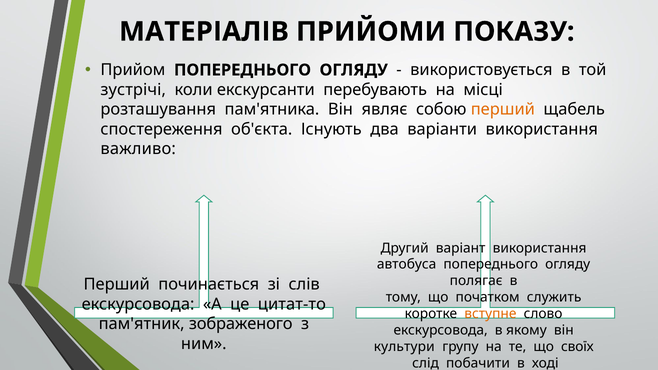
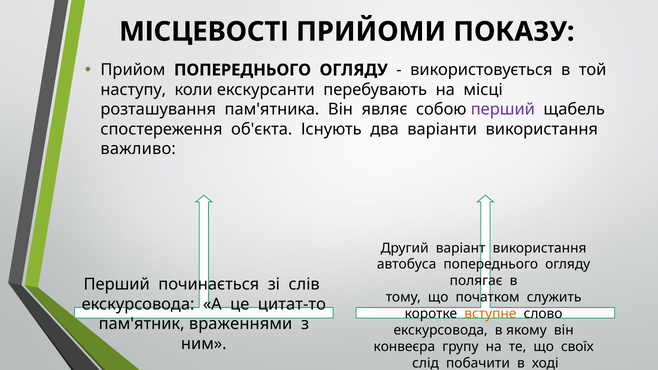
МАТЕРІАЛІВ: МАТЕРІАЛІВ -> МІСЦЕВОСТІ (204, 32)
зустрічі: зустрічі -> наступу (133, 90)
перший colour: orange -> purple (503, 110)
зображеного: зображеного -> враженнями (241, 324)
культури: культури -> конвеєра (404, 347)
